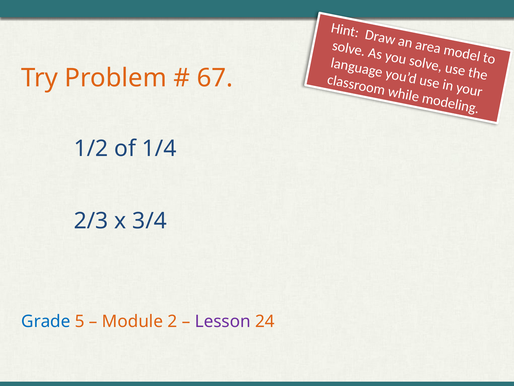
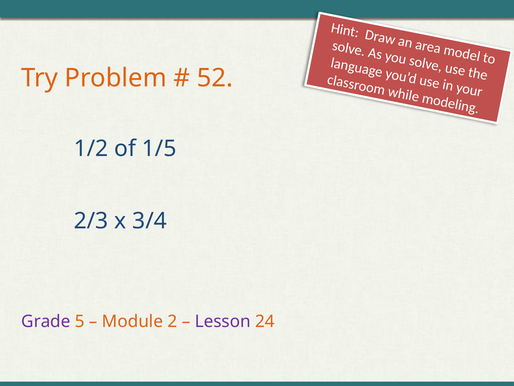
67: 67 -> 52 (215, 78)
1/4: 1/4 -> 1/5 (159, 149)
Grade colour: blue -> purple (46, 321)
